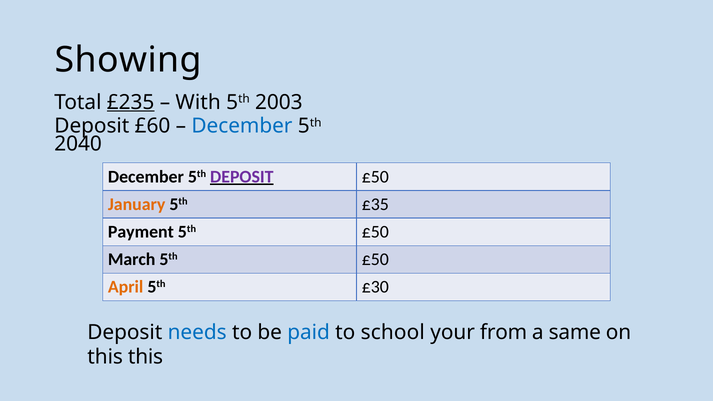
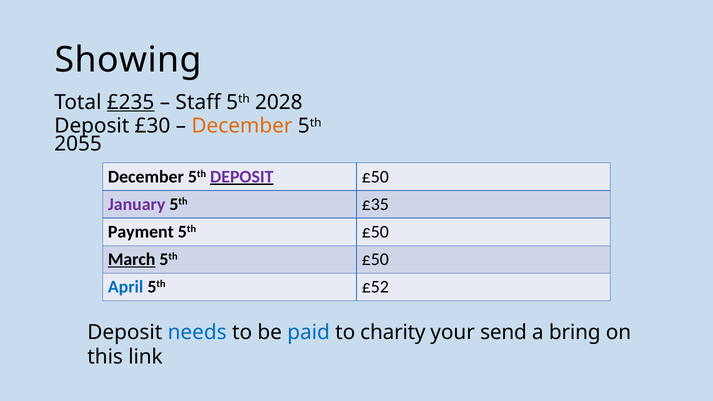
With: With -> Staff (198, 102)
2003: 2003 -> 2028 (279, 102)
£60: £60 -> £30 (153, 126)
December colour: blue -> orange (242, 126)
2040: 2040 -> 2055 (78, 144)
January colour: orange -> purple (137, 204)
March underline: none -> present (132, 259)
April colour: orange -> blue (126, 287)
£30: £30 -> £52 (375, 287)
school: school -> charity (393, 332)
from: from -> send (504, 332)
same: same -> bring (575, 332)
this this: this -> link (145, 357)
